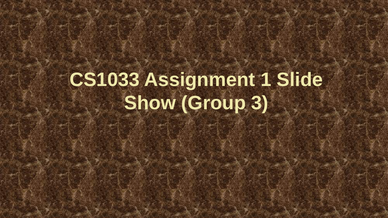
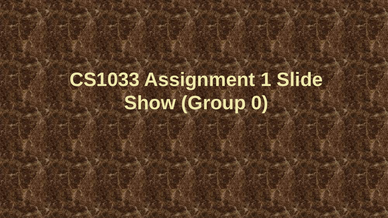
3: 3 -> 0 (260, 103)
